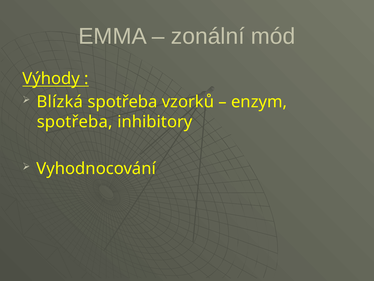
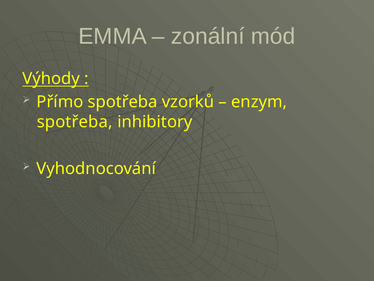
Blízká: Blízká -> Přímo (60, 102)
